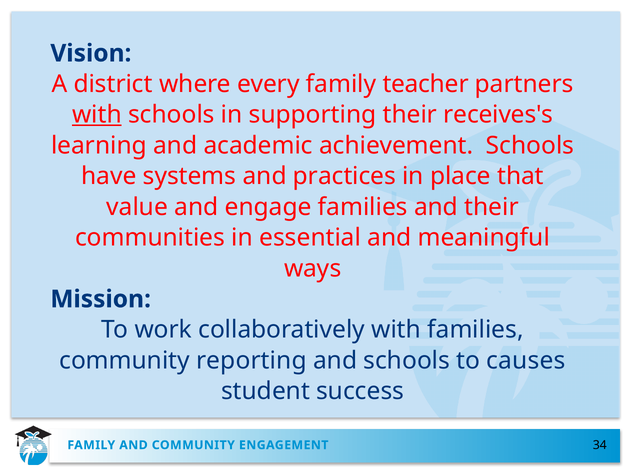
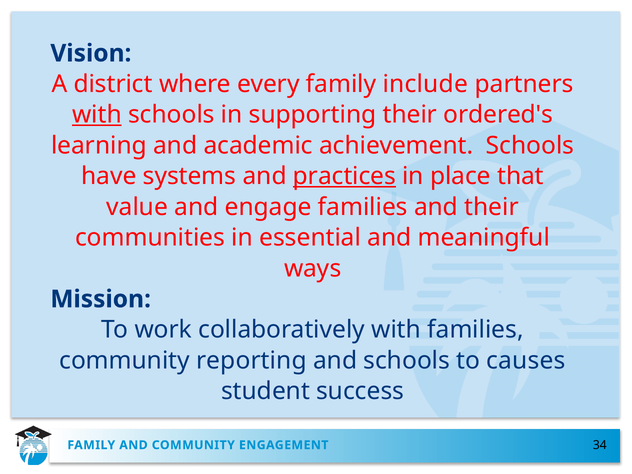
teacher: teacher -> include (425, 84)
receives's: receives's -> ordered's (498, 115)
practices underline: none -> present (344, 176)
